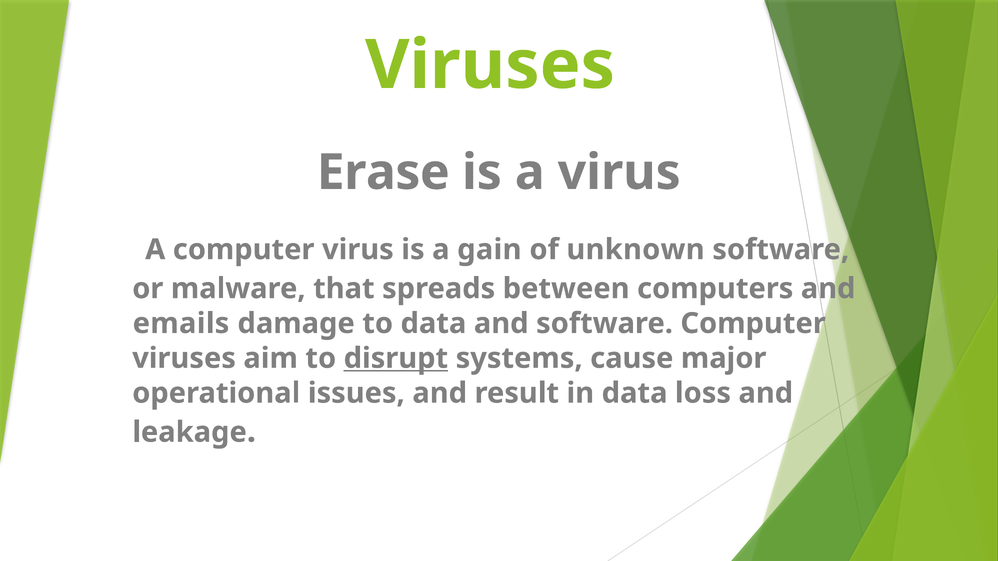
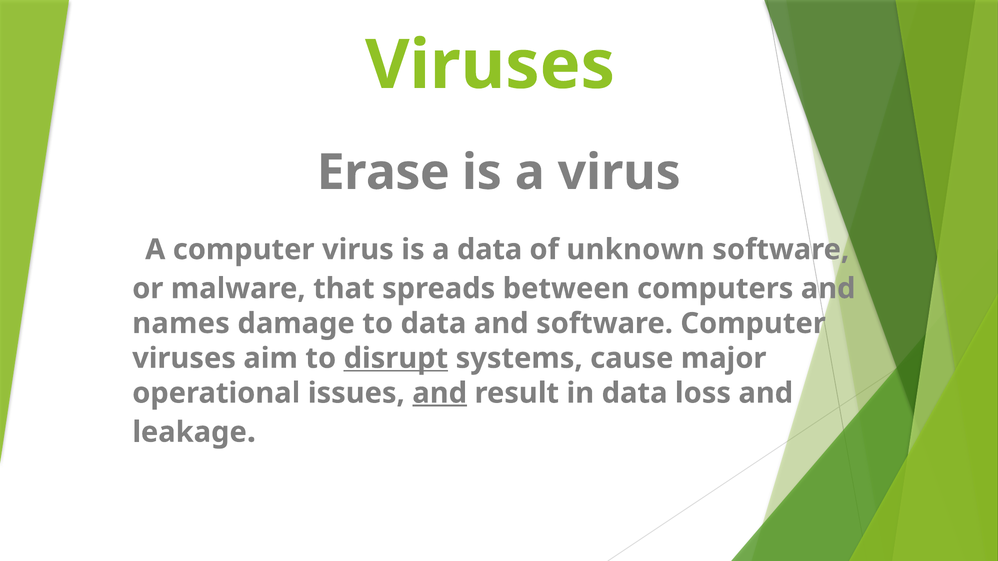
a gain: gain -> data (490, 250)
emails: emails -> names (181, 324)
and underline: none -> present (440, 393)
